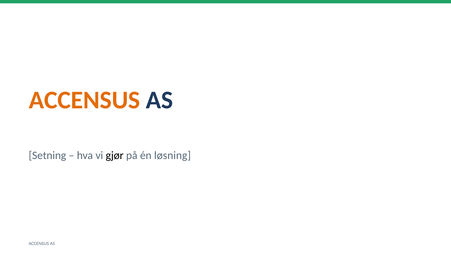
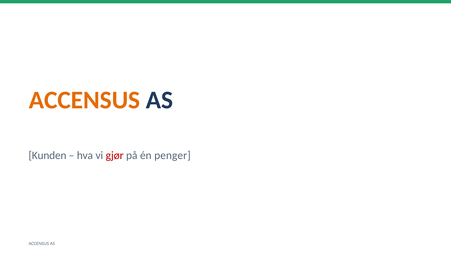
Setning: Setning -> Kunden (47, 155)
gjør colour: black -> red (115, 155)
løsning: løsning -> penger (172, 155)
